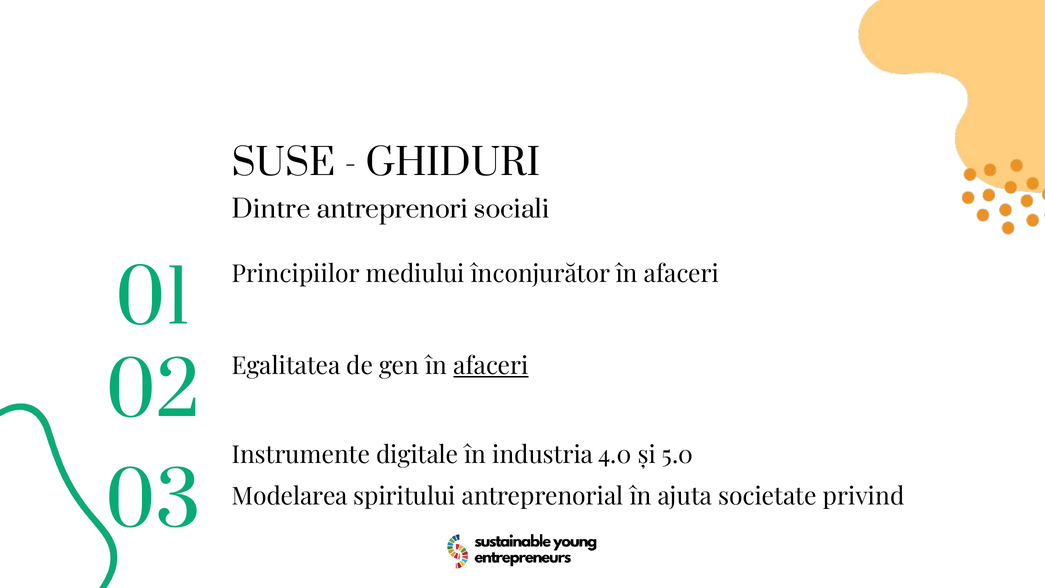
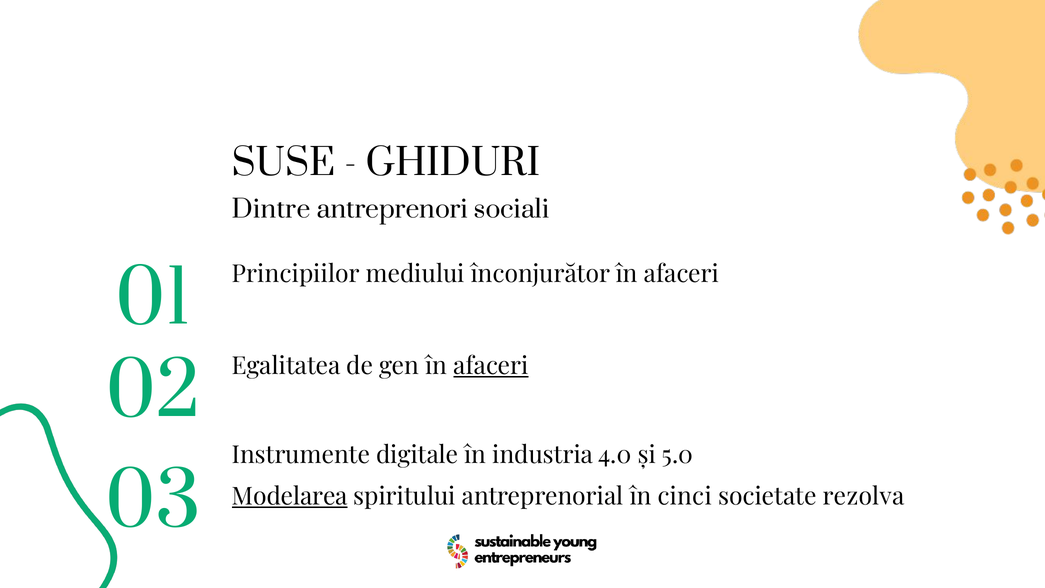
Modelarea underline: none -> present (290, 496)
ajuta: ajuta -> cinci (685, 496)
privind: privind -> rezolva (864, 496)
